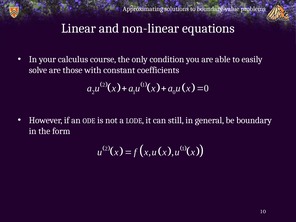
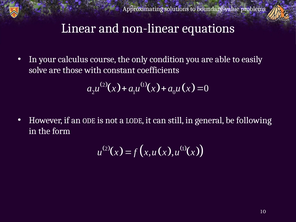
boundary: boundary -> following (254, 120)
